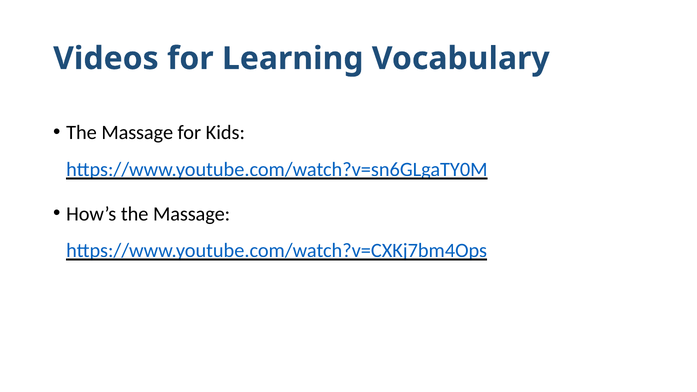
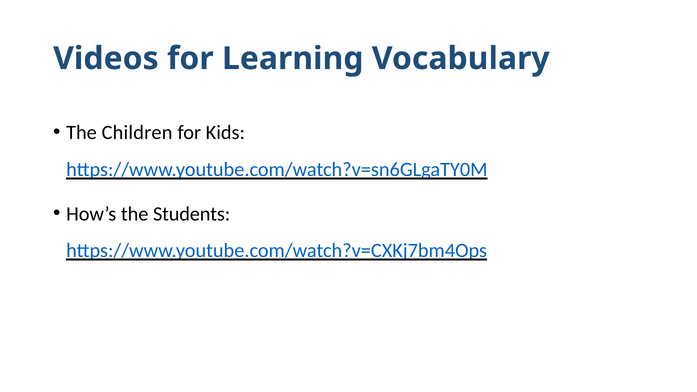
Massage: Massage -> Children (137, 133)
How’s the Massage: Massage -> Students (192, 214)
